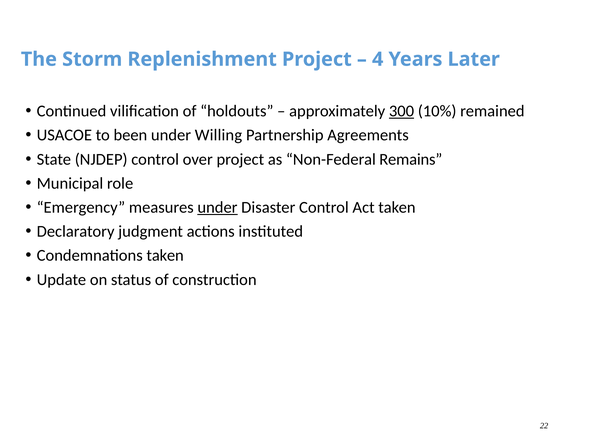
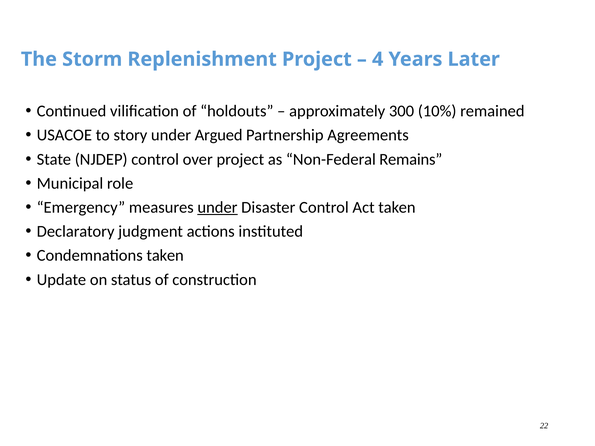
300 underline: present -> none (402, 111)
been: been -> story (130, 135)
Willing: Willing -> Argued (219, 135)
